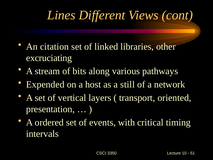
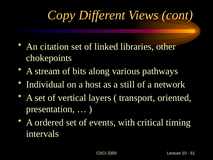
Lines: Lines -> Copy (61, 15)
excruciating: excruciating -> chokepoints (49, 58)
Expended: Expended -> Individual (45, 84)
